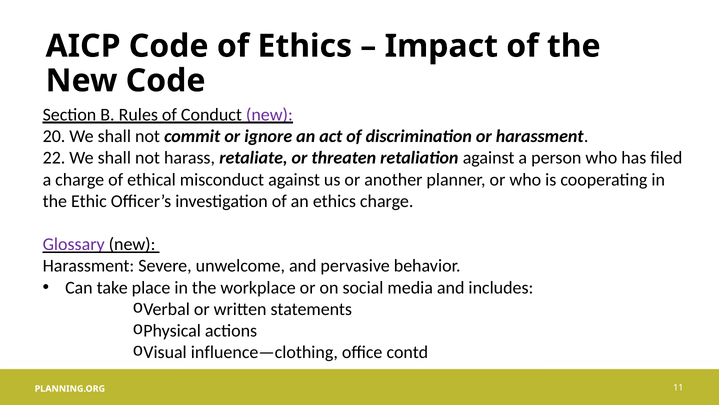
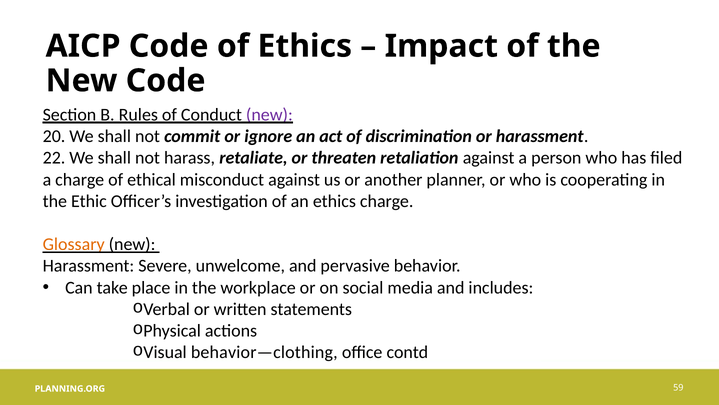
Glossary colour: purple -> orange (74, 244)
influence—clothing: influence—clothing -> behavior—clothing (264, 352)
11: 11 -> 59 (678, 387)
